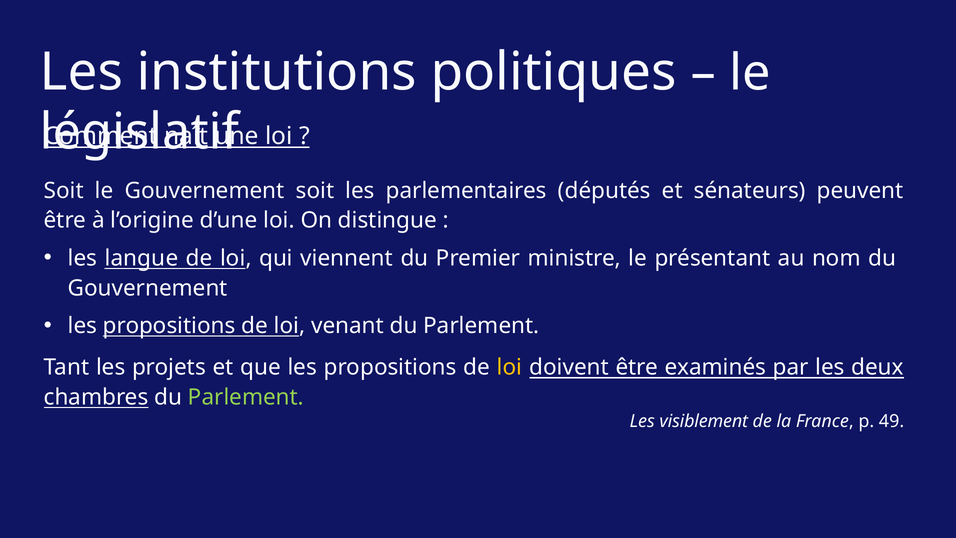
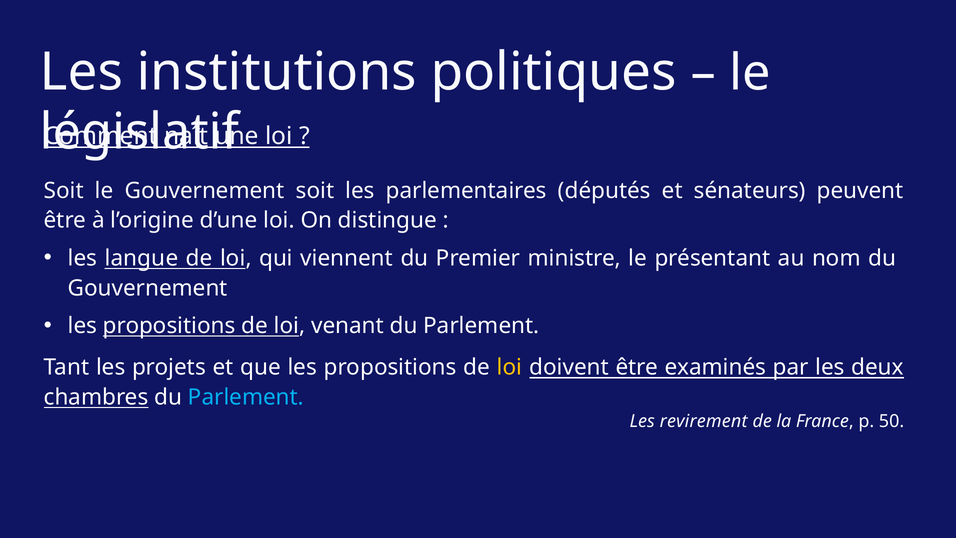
Parlement colour: light green -> light blue (246, 397)
visiblement: visiblement -> revirement (704, 421)
49: 49 -> 50 (892, 421)
